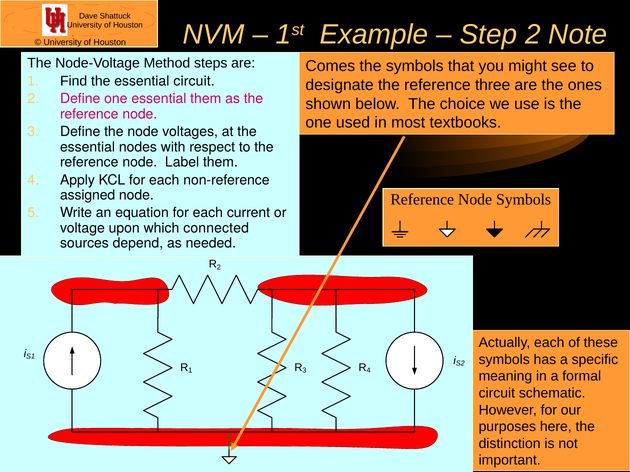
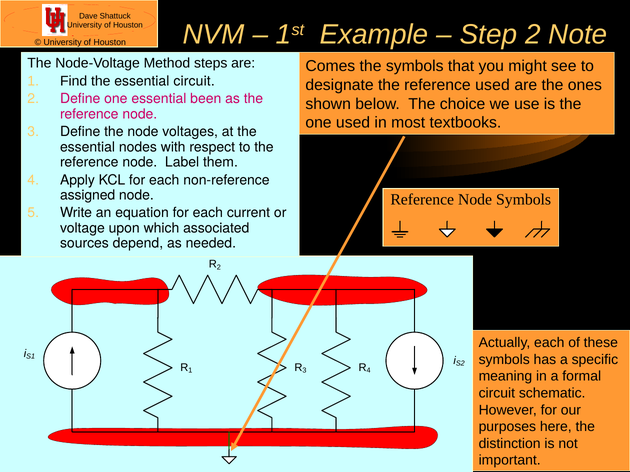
reference three: three -> used (492, 85)
essential them: them -> been (206, 99)
connected: connected -> associated (216, 228)
